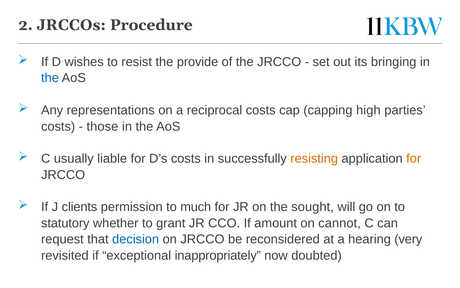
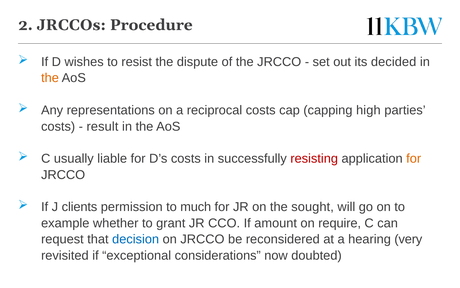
provide: provide -> dispute (197, 62)
bringing: bringing -> decided (394, 62)
the colour: blue -> orange (50, 78)
those: those -> result (102, 126)
resisting colour: orange -> red (314, 158)
statutory: statutory -> example (65, 223)
cannot: cannot -> require (340, 223)
inappropriately: inappropriately -> considerations (218, 255)
